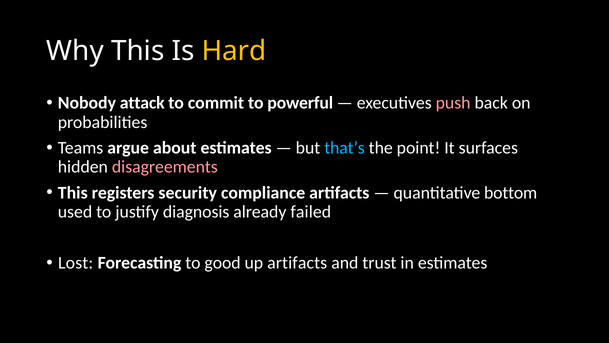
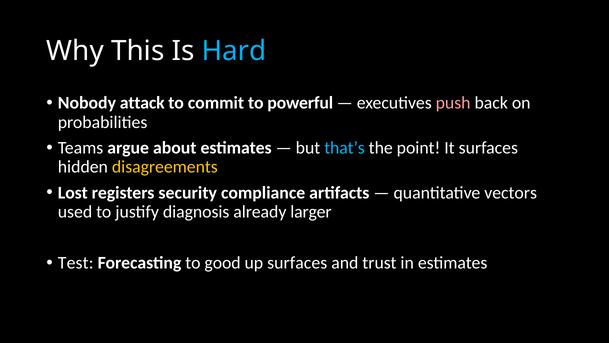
Hard colour: yellow -> light blue (234, 51)
disagreements colour: pink -> yellow (165, 167)
This: This -> Lost (73, 192)
bottom: bottom -> vectors (511, 192)
failed: failed -> larger (311, 212)
Lost: Lost -> Test (76, 263)
up artifacts: artifacts -> surfaces (297, 263)
